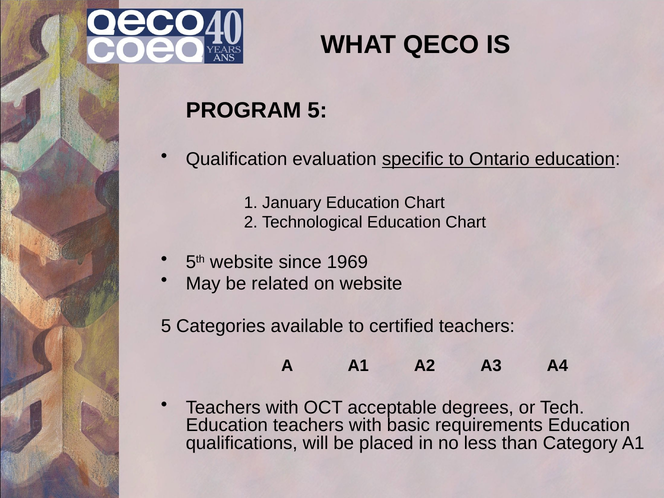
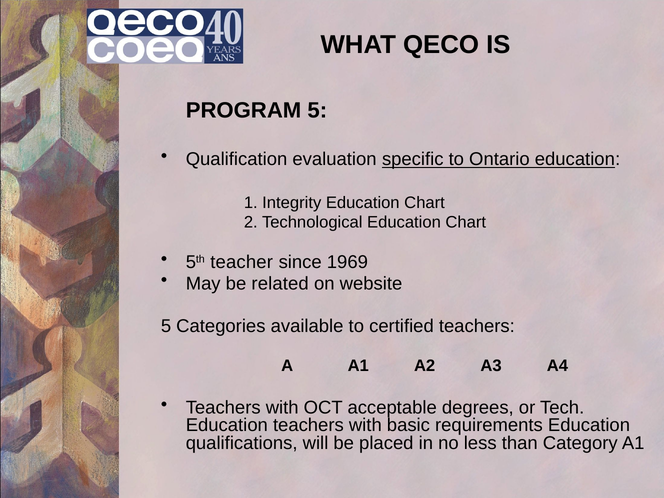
January: January -> Integrity (292, 203)
5th website: website -> teacher (242, 262)
